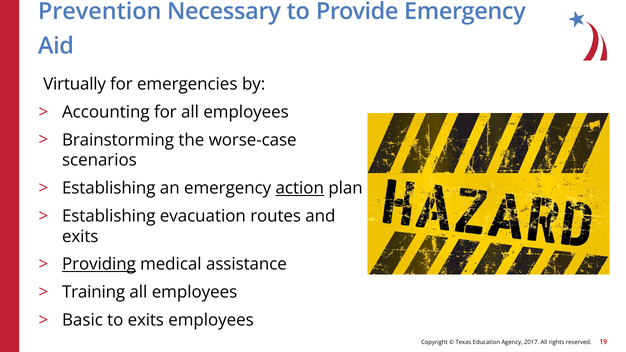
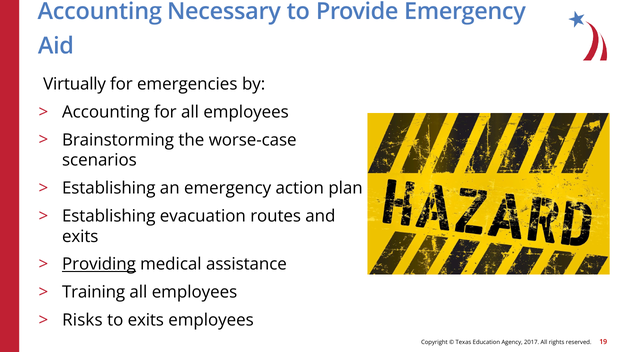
Prevention: Prevention -> Accounting (100, 11)
action underline: present -> none (300, 188)
Basic: Basic -> Risks (82, 320)
